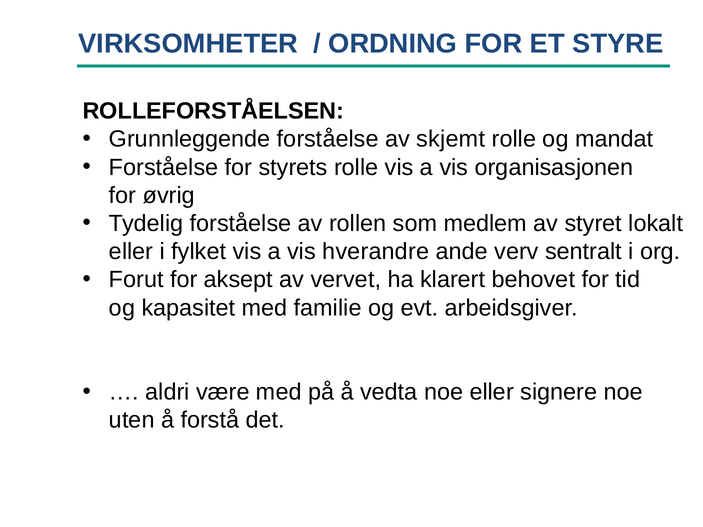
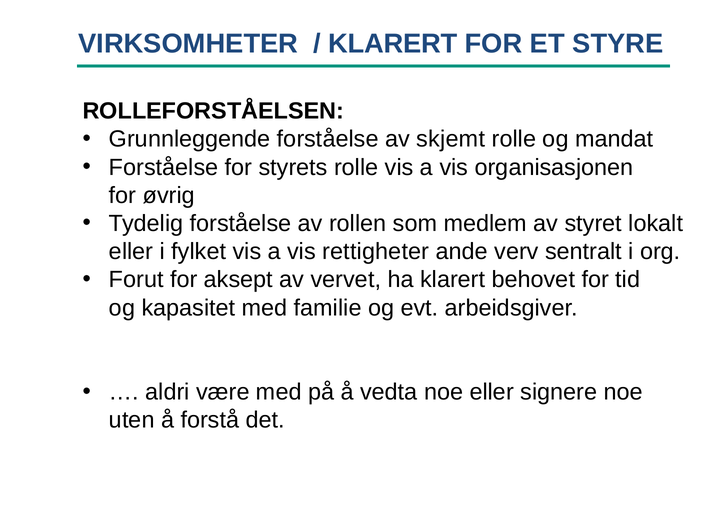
ORDNING: ORDNING -> KLARERT (393, 44)
hverandre: hverandre -> rettigheter (376, 252)
